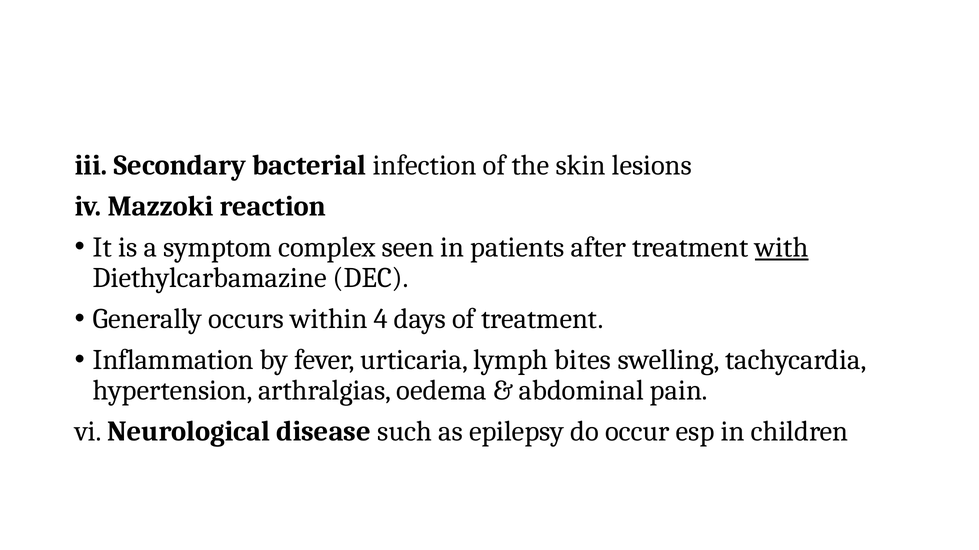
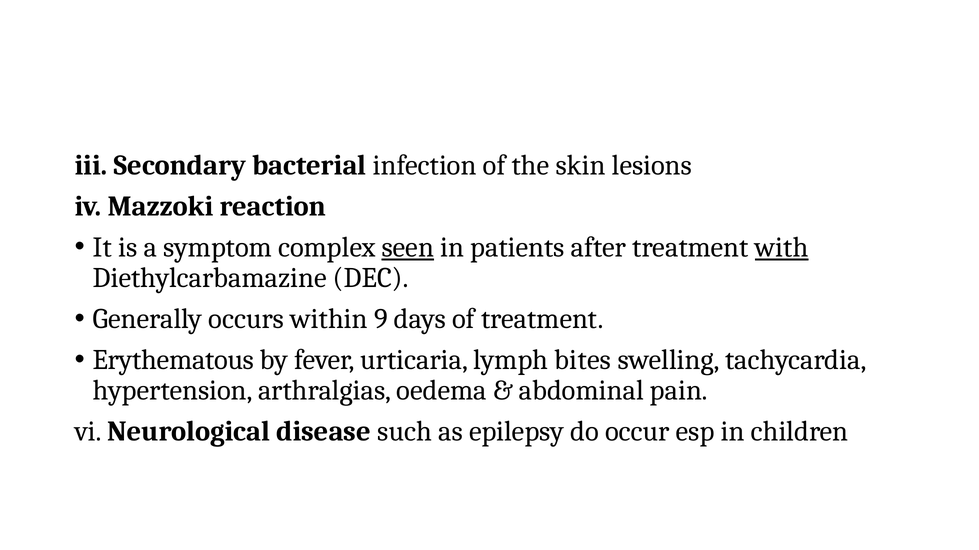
seen underline: none -> present (408, 247)
4: 4 -> 9 (381, 319)
Inflammation: Inflammation -> Erythematous (173, 360)
